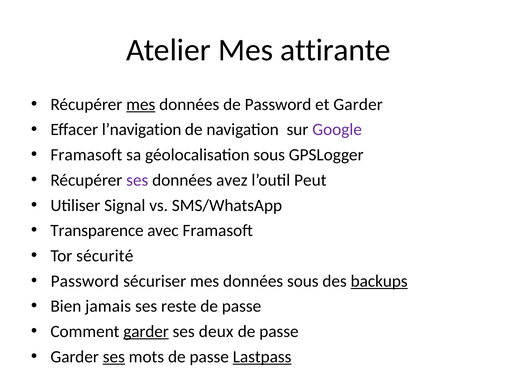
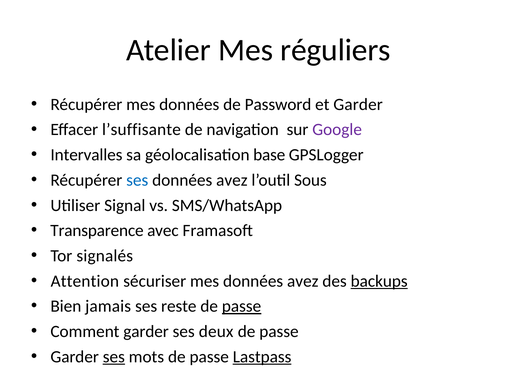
attirante: attirante -> réguliers (335, 50)
mes underline: present -> none (141, 105)
l’navigation: l’navigation -> l’suffisante (141, 130)
Framasoft: Framasoft -> Intervalles (86, 155)
géolocalisation sous: sous -> base (269, 155)
ses colour: purple -> blue (137, 180)
Peut: Peut -> Sous (310, 180)
sécurité: sécurité -> signalés (105, 256)
Password: Password -> Attention (85, 282)
mes données sous: sous -> avez (303, 282)
passe underline: none -> present (242, 307)
garder underline: present -> none (146, 332)
